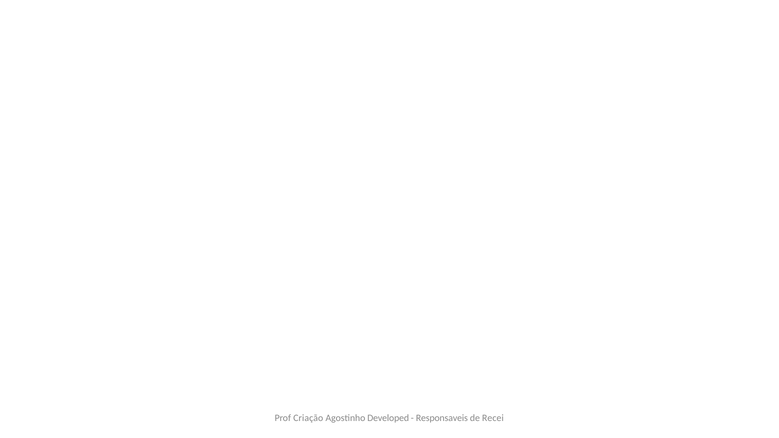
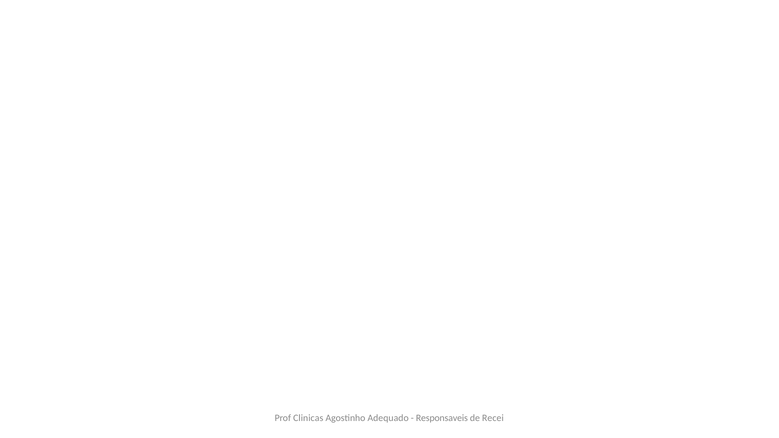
Criação: Criação -> Clinicas (308, 418)
Developed: Developed -> Adequado (388, 418)
